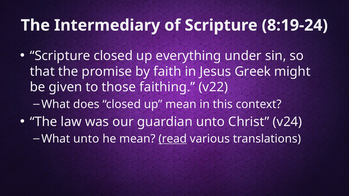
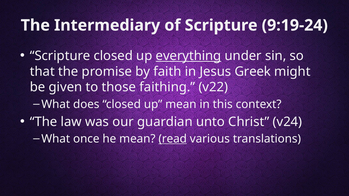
8:19-24: 8:19-24 -> 9:19-24 (295, 25)
everything underline: none -> present (188, 56)
What unto: unto -> once (86, 139)
